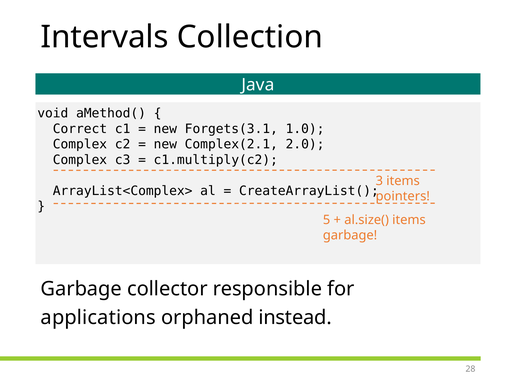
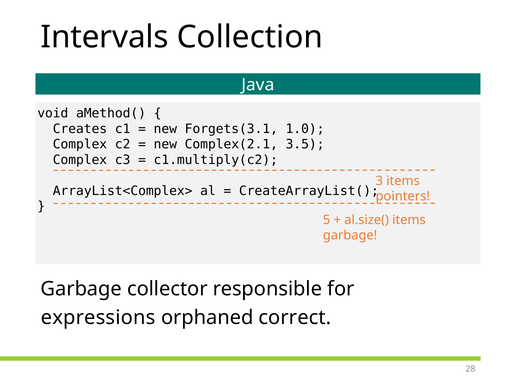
Correct: Correct -> Creates (80, 129)
2.0: 2.0 -> 3.5 (305, 144)
applications: applications -> expressions (98, 318)
instead: instead -> correct (295, 318)
